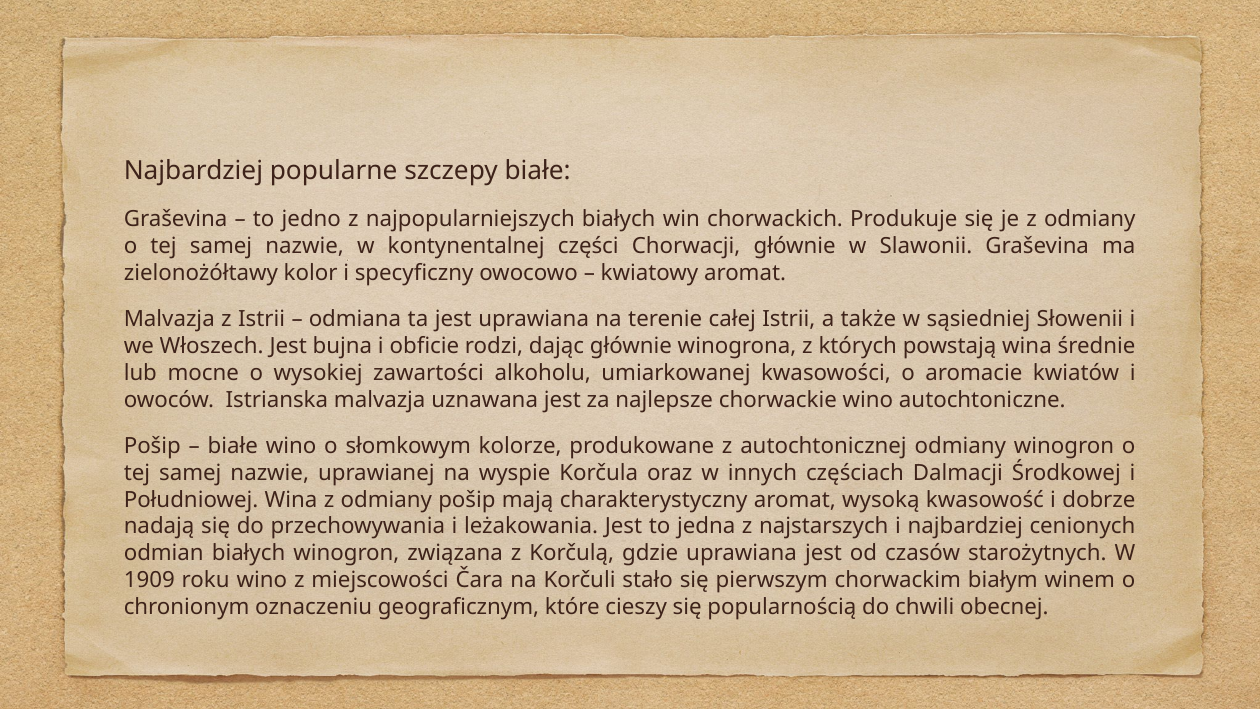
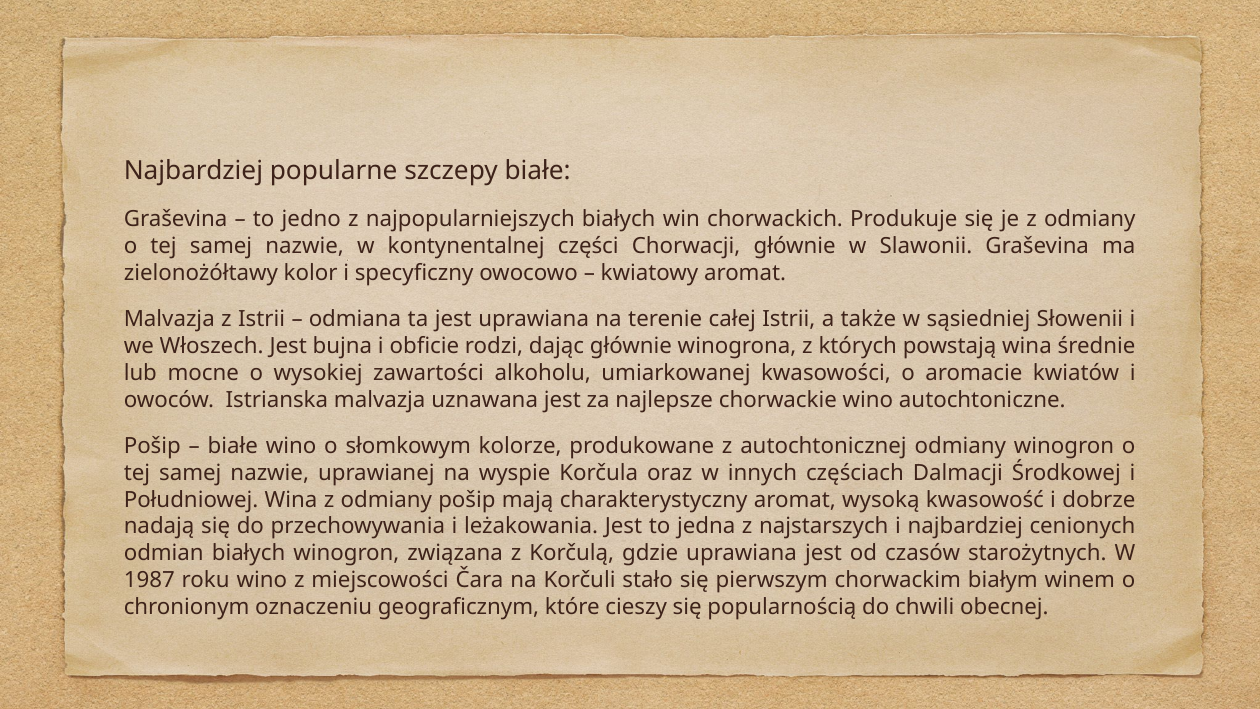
1909: 1909 -> 1987 (149, 580)
